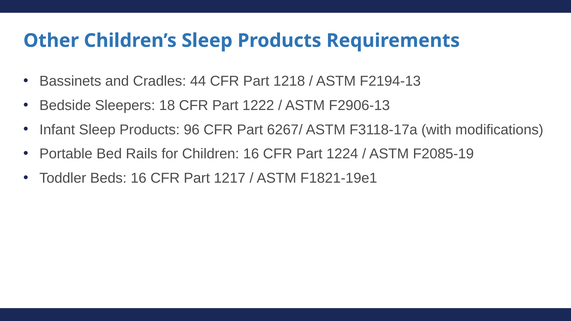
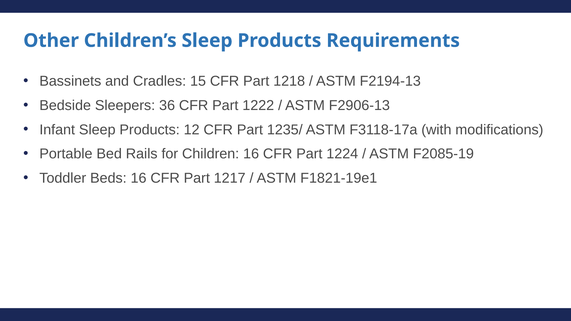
44: 44 -> 15 (198, 81)
18: 18 -> 36 (167, 106)
96: 96 -> 12 (192, 130)
6267/: 6267/ -> 1235/ (285, 130)
